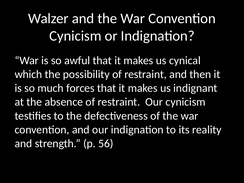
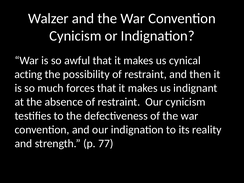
which: which -> acting (28, 74)
56: 56 -> 77 (106, 143)
